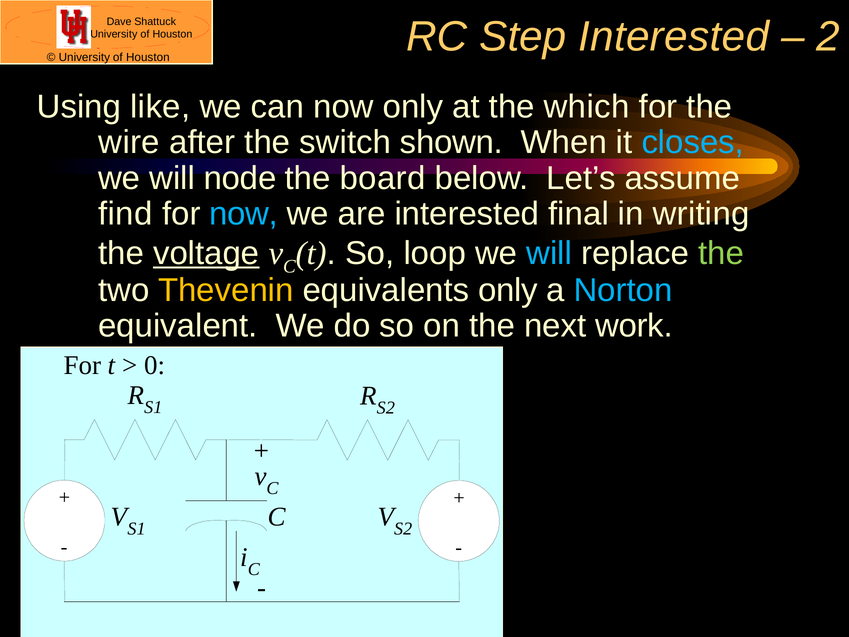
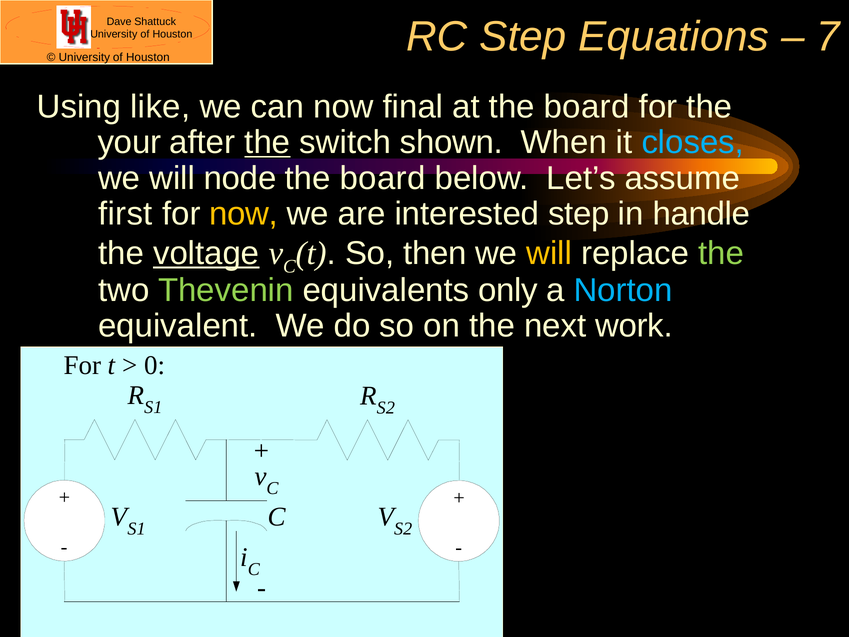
Step Interested: Interested -> Equations (674, 37)
2: 2 -> 7 (828, 37)
now only: only -> final (413, 107)
at the which: which -> board (587, 107)
wire: wire -> your (129, 142)
the underline: none -> present (267, 142)
find: find -> first (125, 214)
now colour: light blue -> yellow (244, 214)
interested final: final -> step (579, 214)
writing: writing -> handle (701, 214)
loop: loop -> then (435, 253)
will colour: light blue -> yellow (549, 253)
Thevenin colour: yellow -> light green (226, 290)
